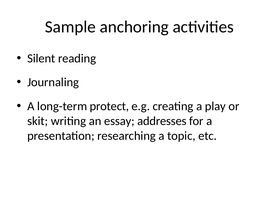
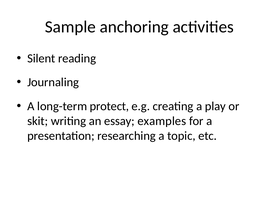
addresses: addresses -> examples (162, 121)
